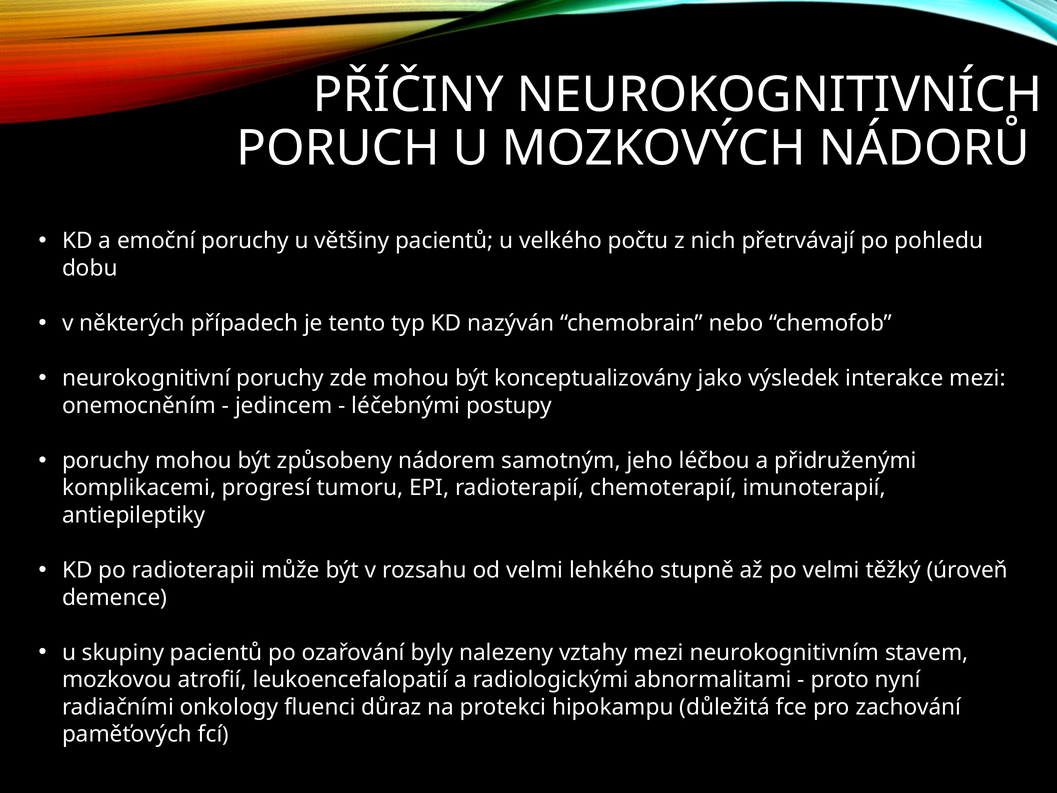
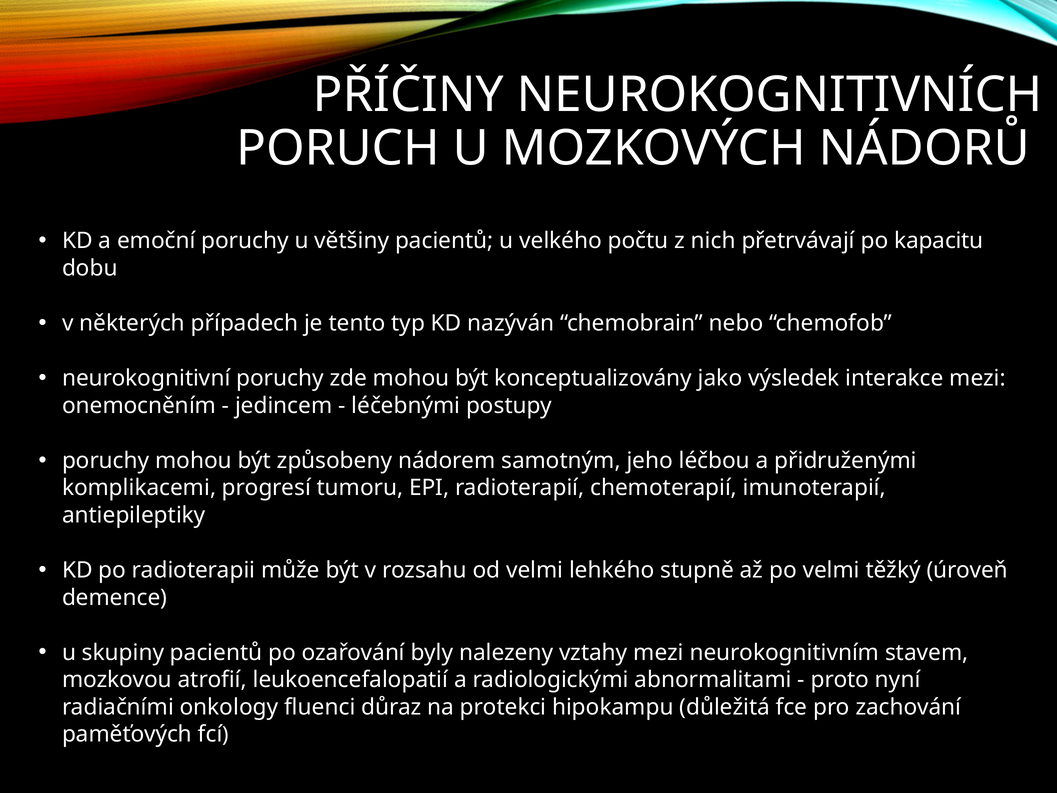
pohledu: pohledu -> kapacitu (939, 241)
